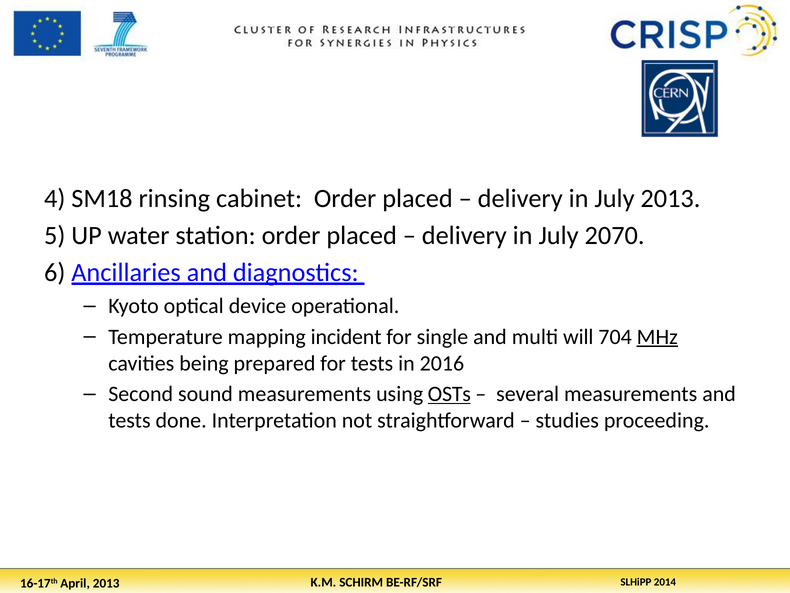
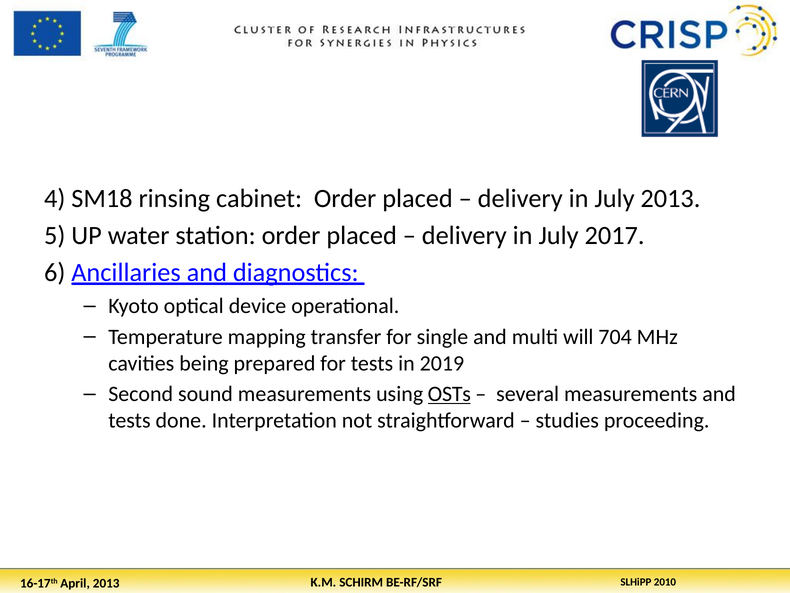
2070: 2070 -> 2017 (615, 235)
incident: incident -> transfer (346, 337)
MHz underline: present -> none (657, 337)
2016: 2016 -> 2019 (442, 363)
2014: 2014 -> 2010 (665, 582)
